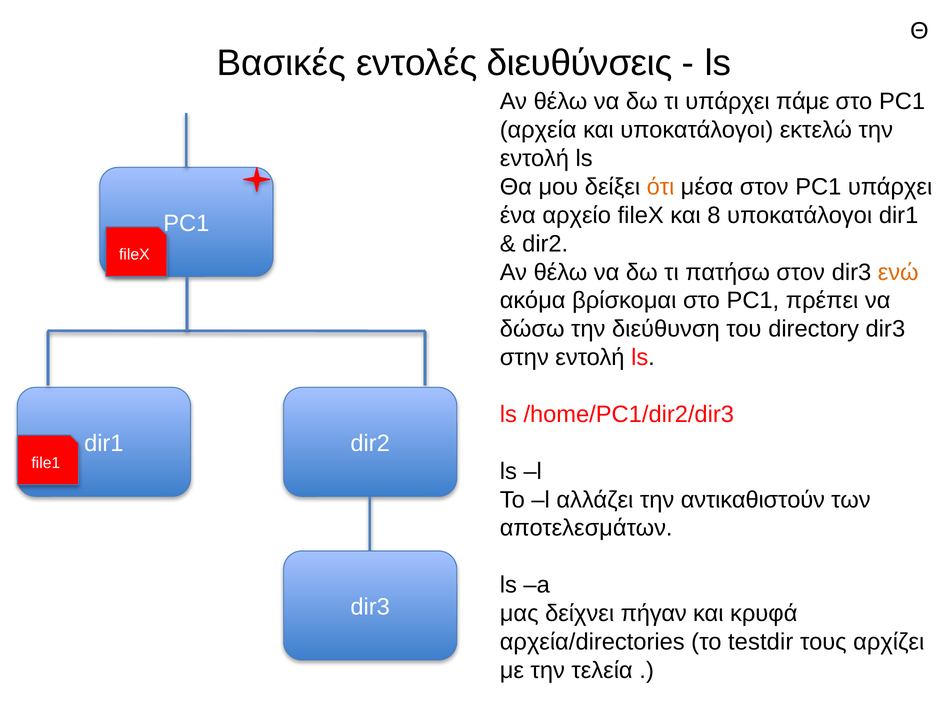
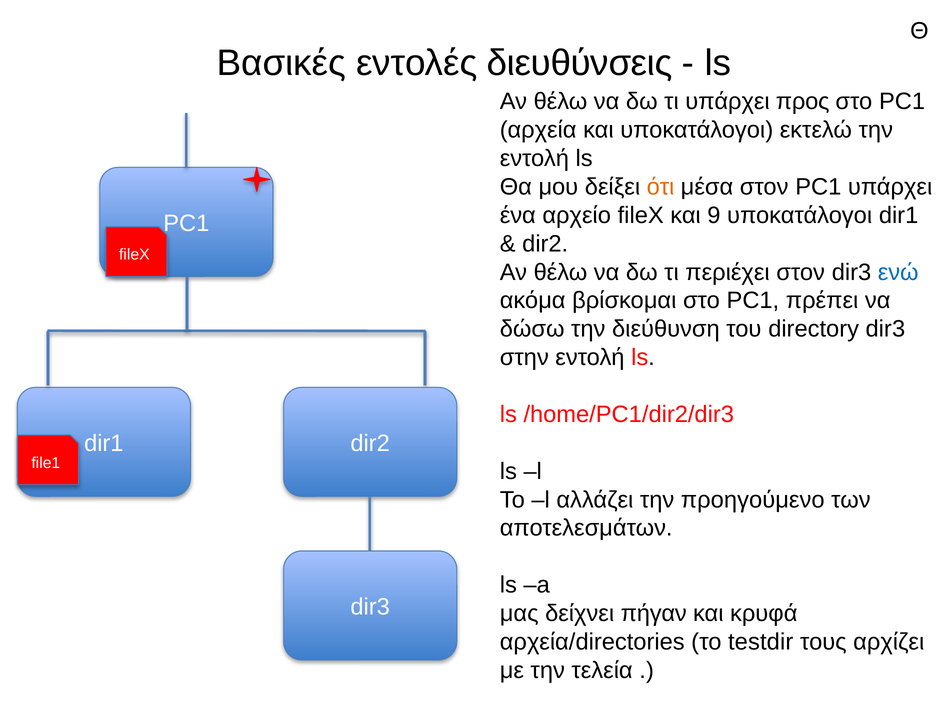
πάμε: πάμε -> προς (803, 102)
8: 8 -> 9 (714, 215)
πατήσω: πατήσω -> περιέχει (728, 272)
ενώ colour: orange -> blue (898, 272)
αντικαθιστούν: αντικαθιστούν -> προηγούμενο (753, 500)
